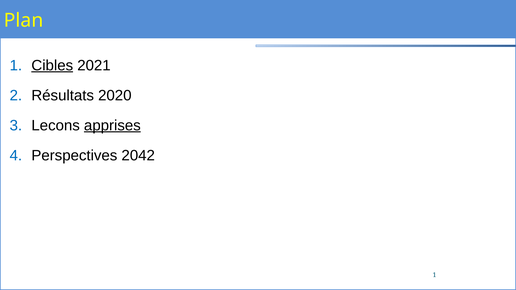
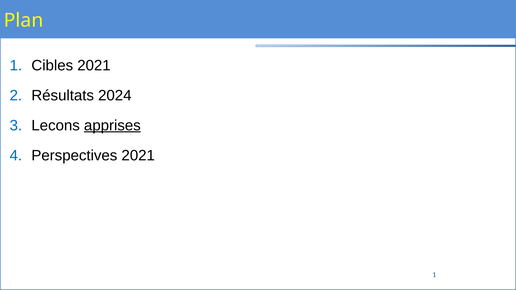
Cibles underline: present -> none (52, 65)
2020: 2020 -> 2024 (115, 96)
Perspectives 2042: 2042 -> 2021 (138, 156)
